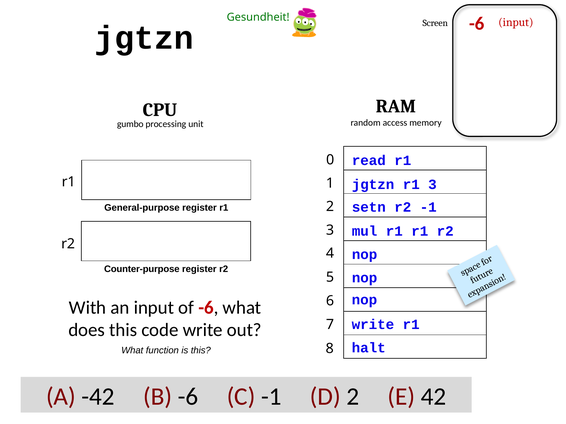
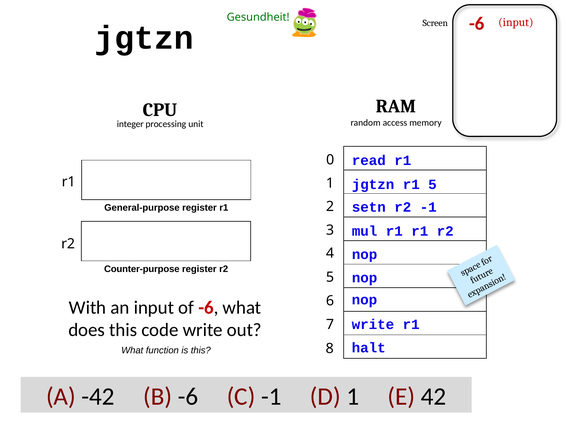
gumbo: gumbo -> integer (130, 124)
r1 3: 3 -> 5 (432, 185)
D 2: 2 -> 1 (353, 397)
